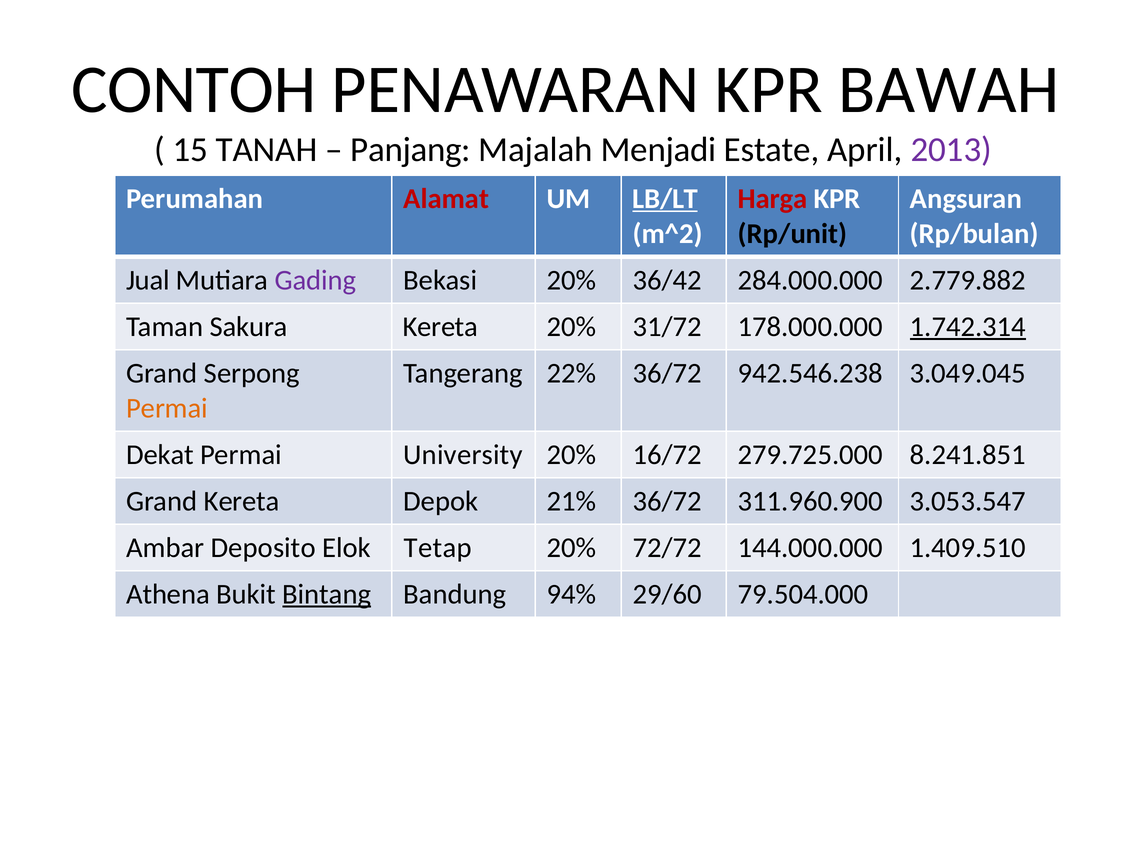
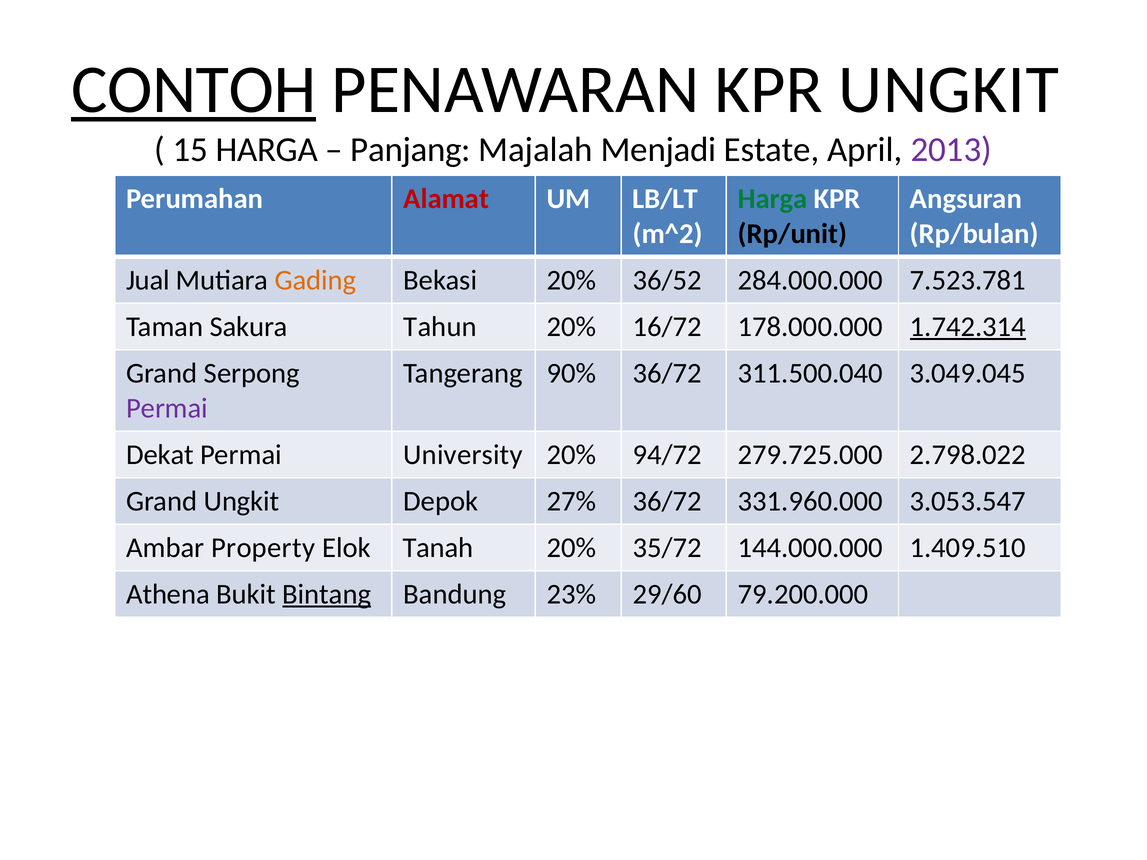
CONTOH underline: none -> present (194, 90)
KPR BAWAH: BAWAH -> UNGKIT (949, 90)
15 TANAH: TANAH -> HARGA (267, 150)
LB/LT underline: present -> none (665, 199)
Harga colour: red -> green (773, 199)
Gading colour: purple -> orange (316, 280)
36/42: 36/42 -> 36/52 (667, 280)
2.779.882: 2.779.882 -> 7.523.781 (968, 280)
Sakura Kereta: Kereta -> Tahun (440, 327)
31/72: 31/72 -> 16/72 (667, 327)
22%: 22% -> 90% (571, 373)
942.546.238: 942.546.238 -> 311.500.040 (810, 373)
Permai colour: orange -> purple (167, 408)
16/72: 16/72 -> 94/72 (667, 455)
8.241.851: 8.241.851 -> 2.798.022 (968, 455)
Grand Kereta: Kereta -> Ungkit (242, 501)
21%: 21% -> 27% (571, 501)
311.960.900: 311.960.900 -> 331.960.000 (810, 501)
Deposito: Deposito -> Property (263, 548)
Tetap: Tetap -> Tanah (438, 548)
72/72: 72/72 -> 35/72 (667, 548)
94%: 94% -> 23% (571, 594)
79.504.000: 79.504.000 -> 79.200.000 (803, 594)
